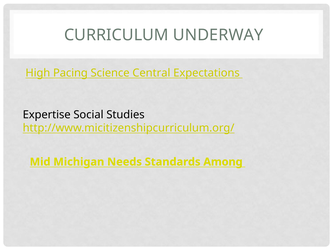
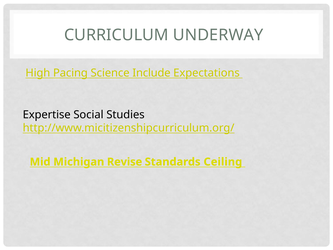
Central: Central -> Include (151, 73)
Needs: Needs -> Revise (125, 162)
Among: Among -> Ceiling (223, 162)
